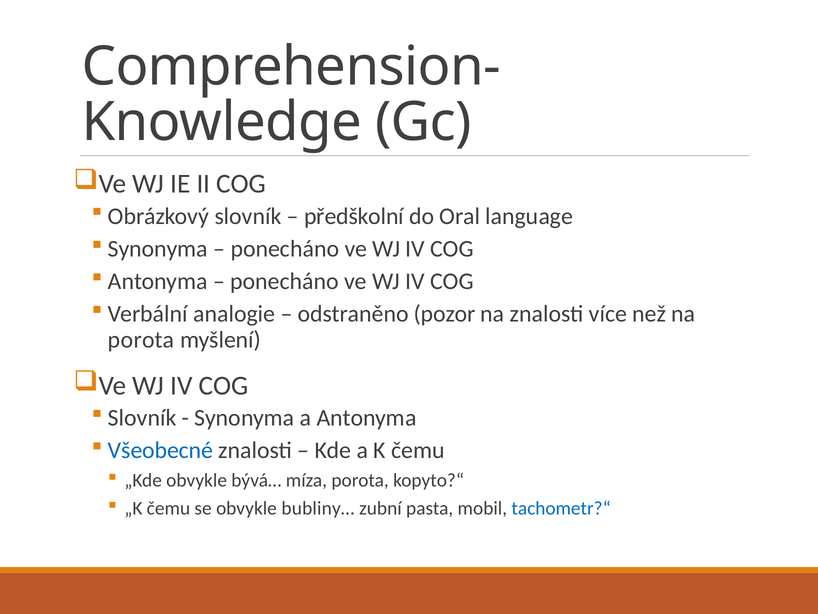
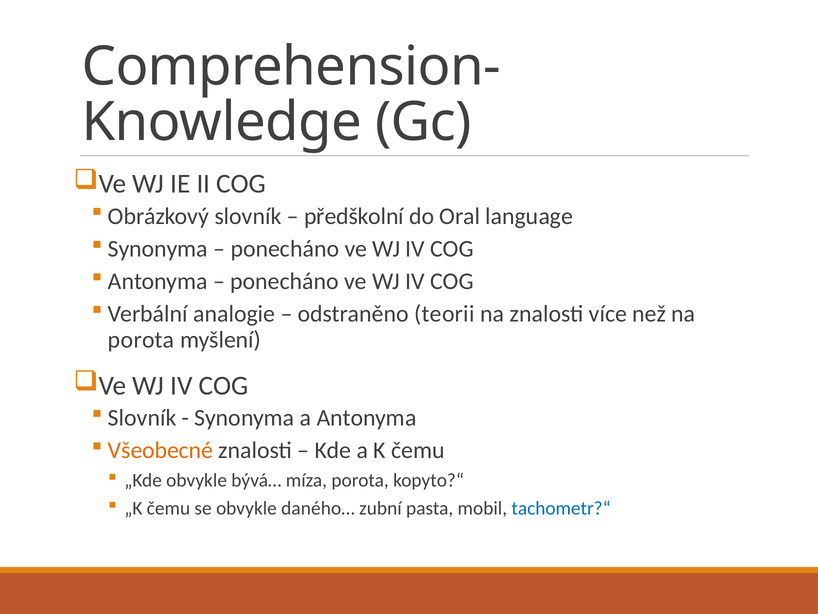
pozor: pozor -> teorii (444, 314)
Všeobecné colour: blue -> orange (161, 450)
bubliny…: bubliny… -> daného… (318, 508)
